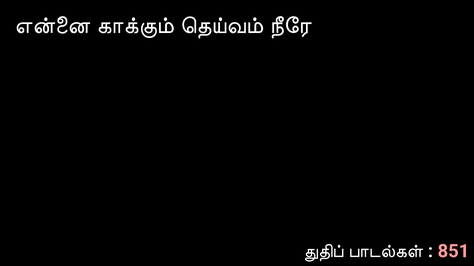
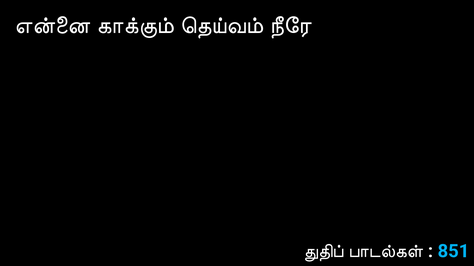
851 colour: pink -> light blue (453, 252)
